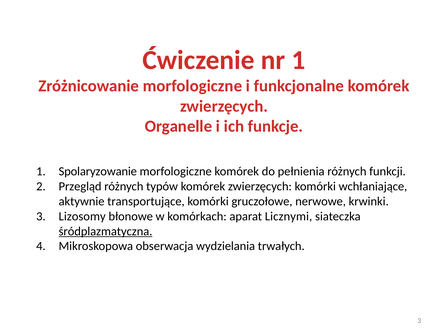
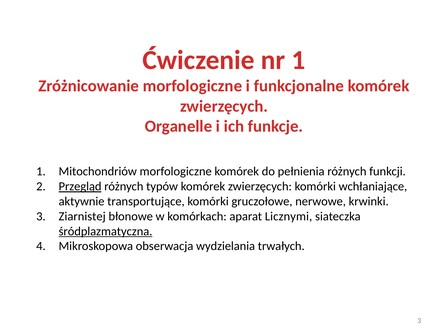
Spolaryzowanie: Spolaryzowanie -> Mitochondriów (98, 172)
Przegląd underline: none -> present (80, 186)
Lizosomy: Lizosomy -> Ziarnistej (82, 216)
